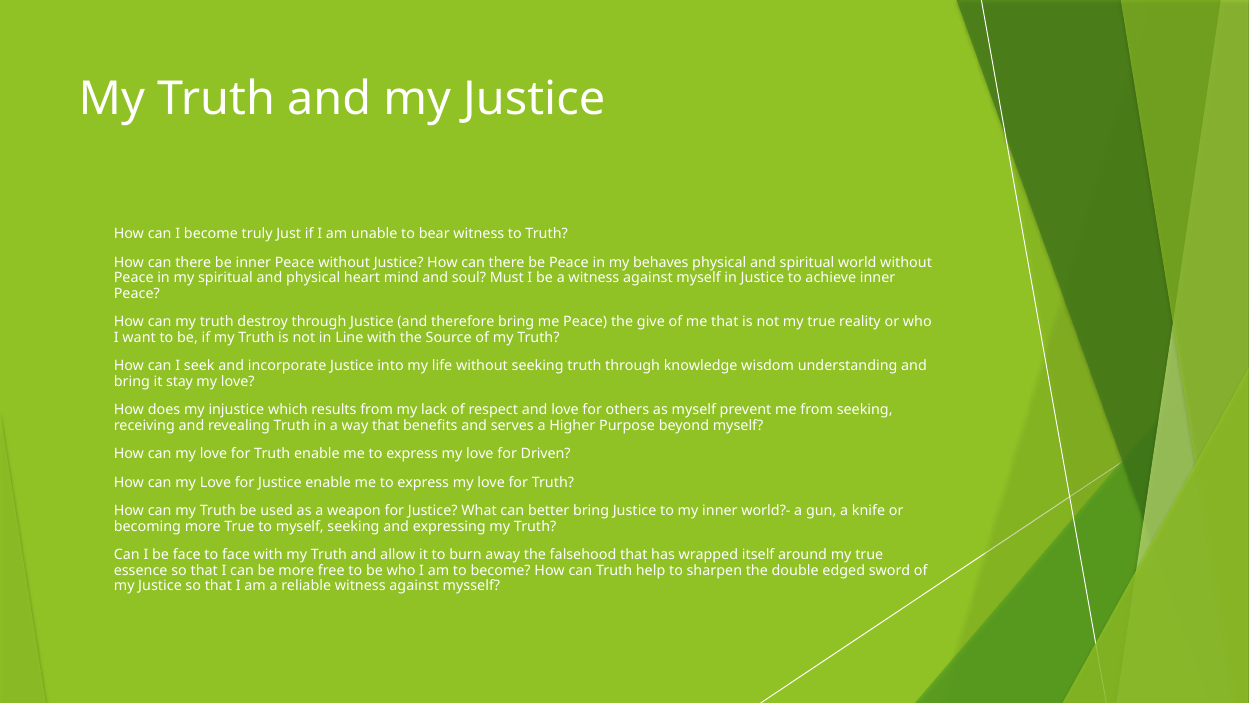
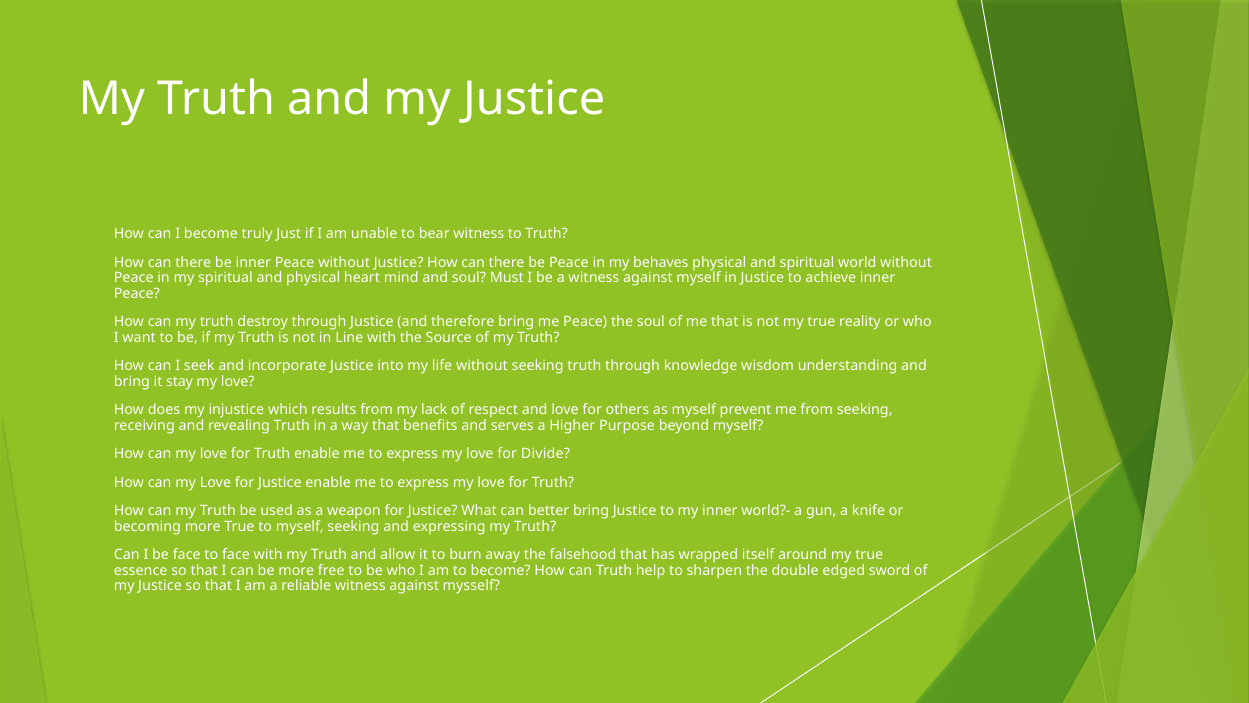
the give: give -> soul (651, 322)
Driven: Driven -> Divide (545, 454)
